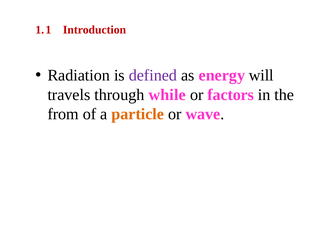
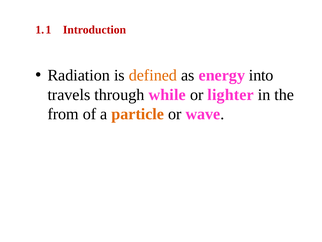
defined colour: purple -> orange (153, 75)
will: will -> into (261, 75)
factors: factors -> lighter (231, 95)
